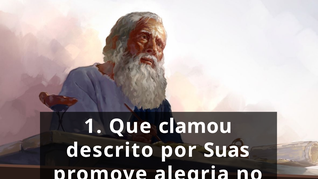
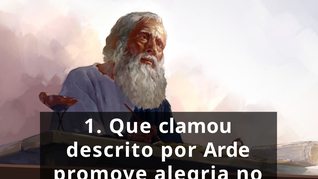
Suas: Suas -> Arde (227, 150)
